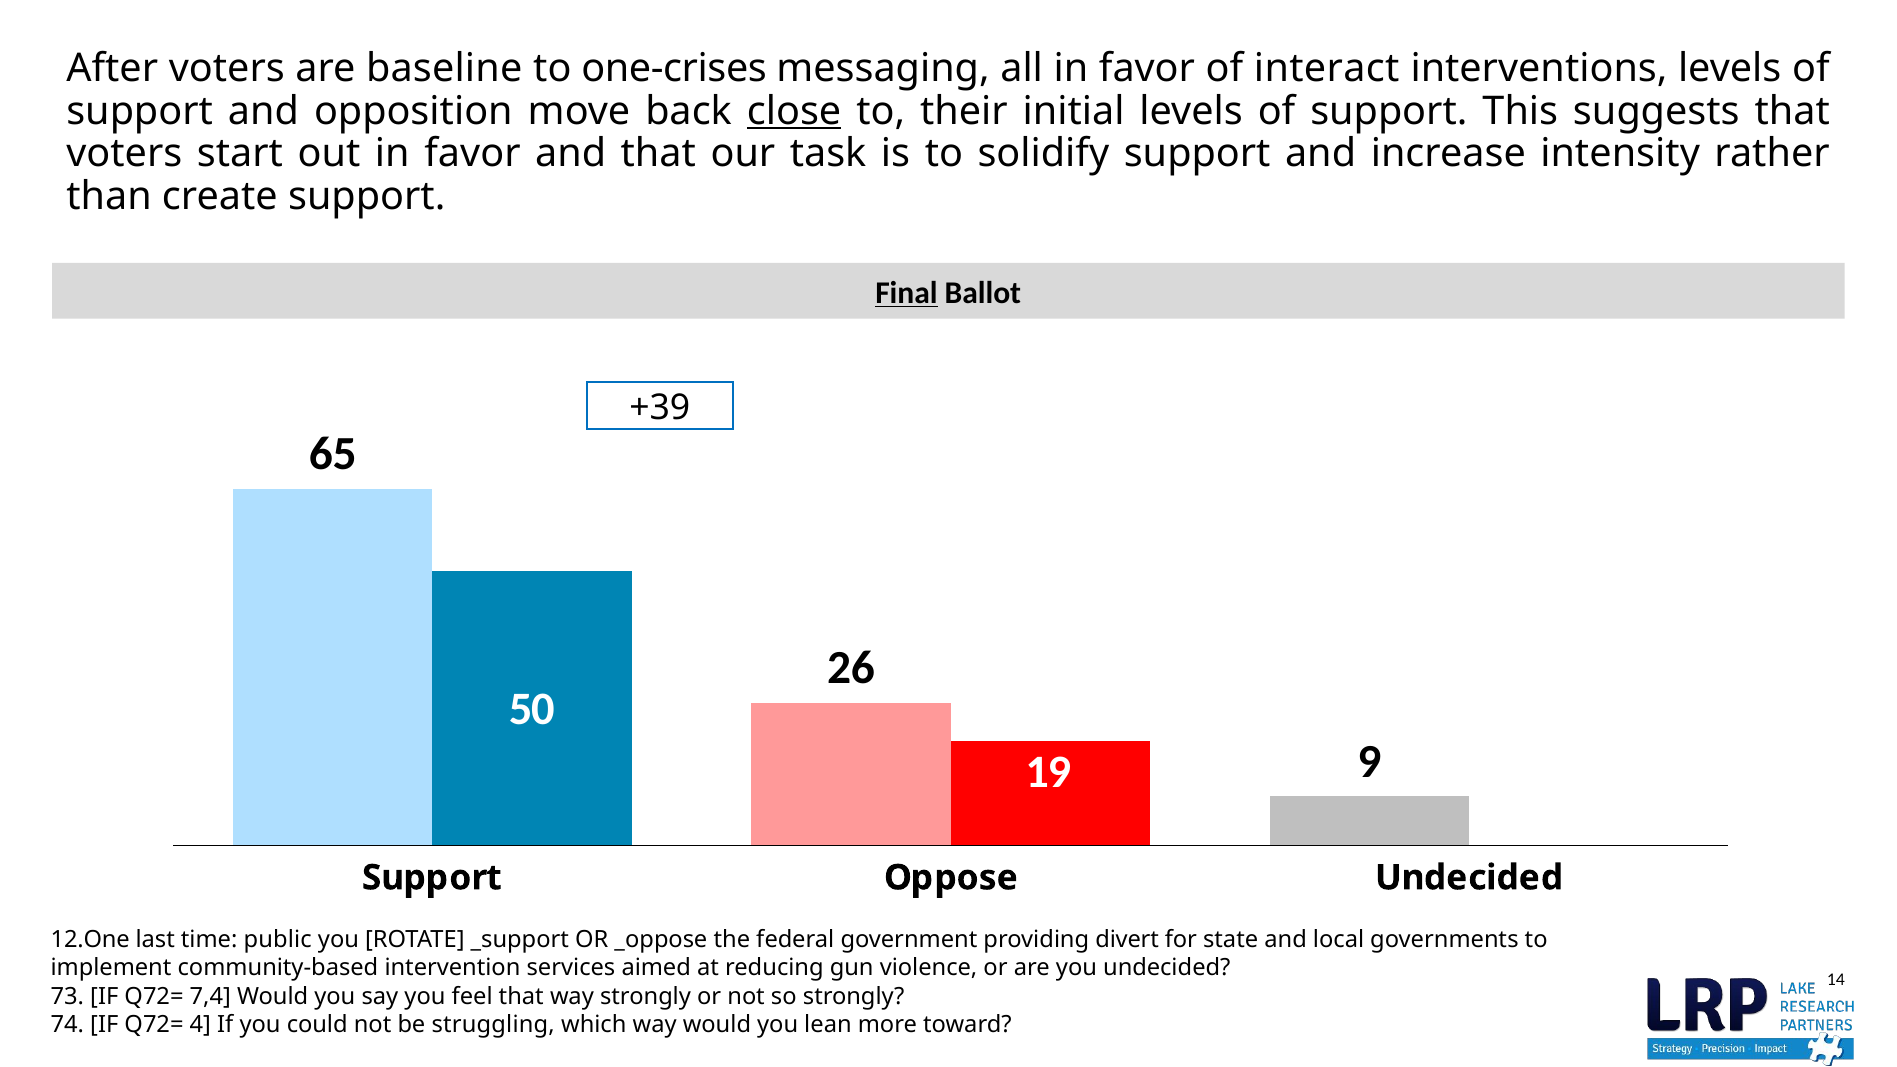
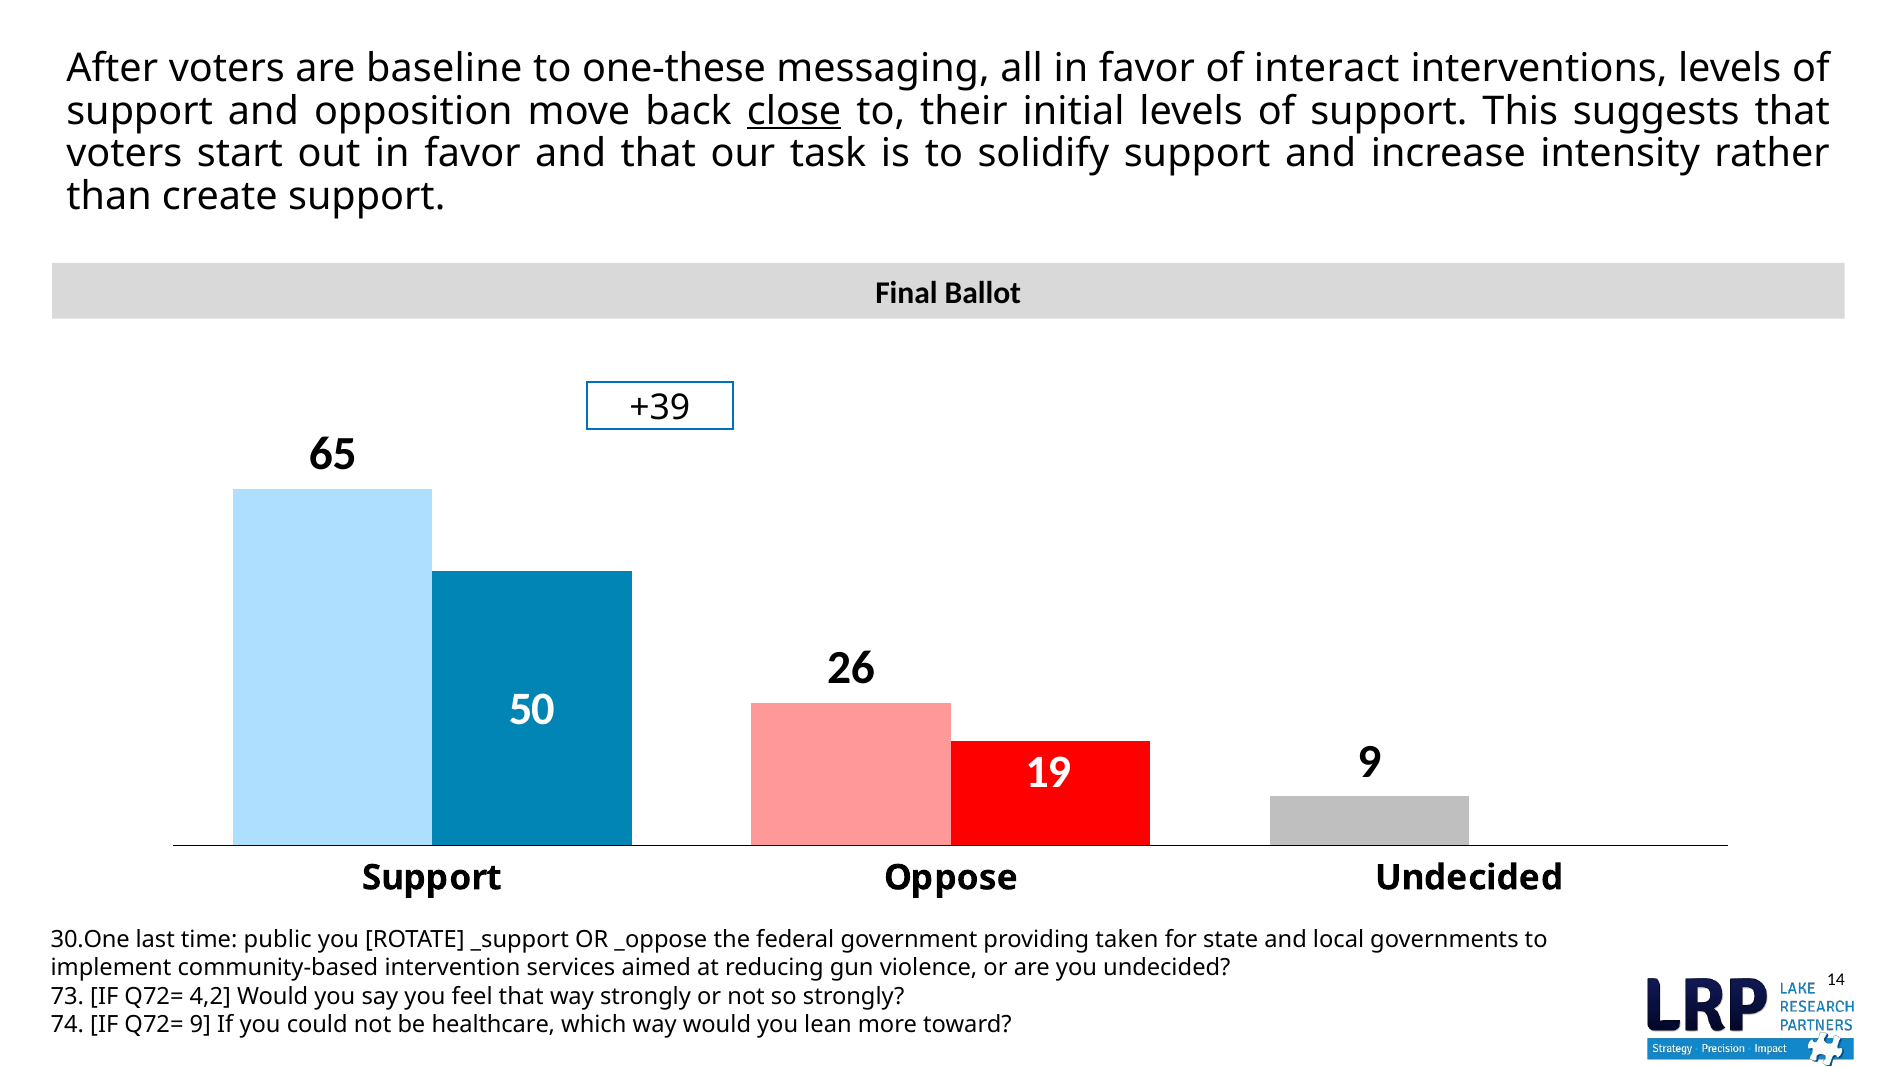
one-crises: one-crises -> one-these (674, 68)
Final underline: present -> none (906, 293)
12.One: 12.One -> 30.One (90, 939)
divert: divert -> taken (1127, 939)
7,4: 7,4 -> 4,2 (210, 996)
Q72= 4: 4 -> 9 (200, 1025)
struggling: struggling -> healthcare (493, 1025)
